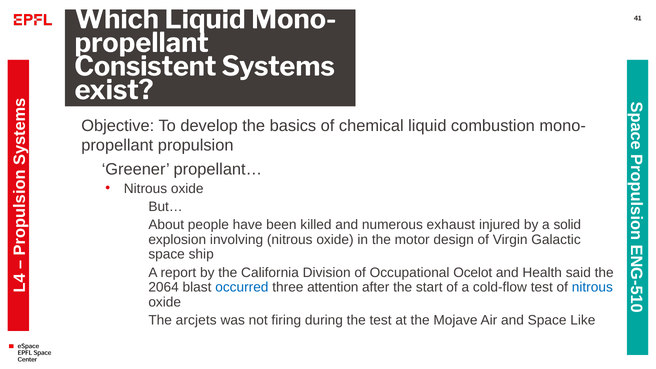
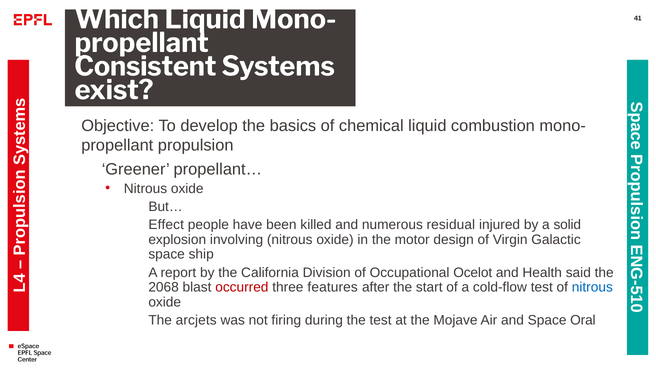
About: About -> Effect (166, 225)
exhaust: exhaust -> residual (451, 225)
2064: 2064 -> 2068 (164, 287)
occurred colour: blue -> red (242, 287)
attention: attention -> features (333, 287)
Like: Like -> Oral (583, 320)
